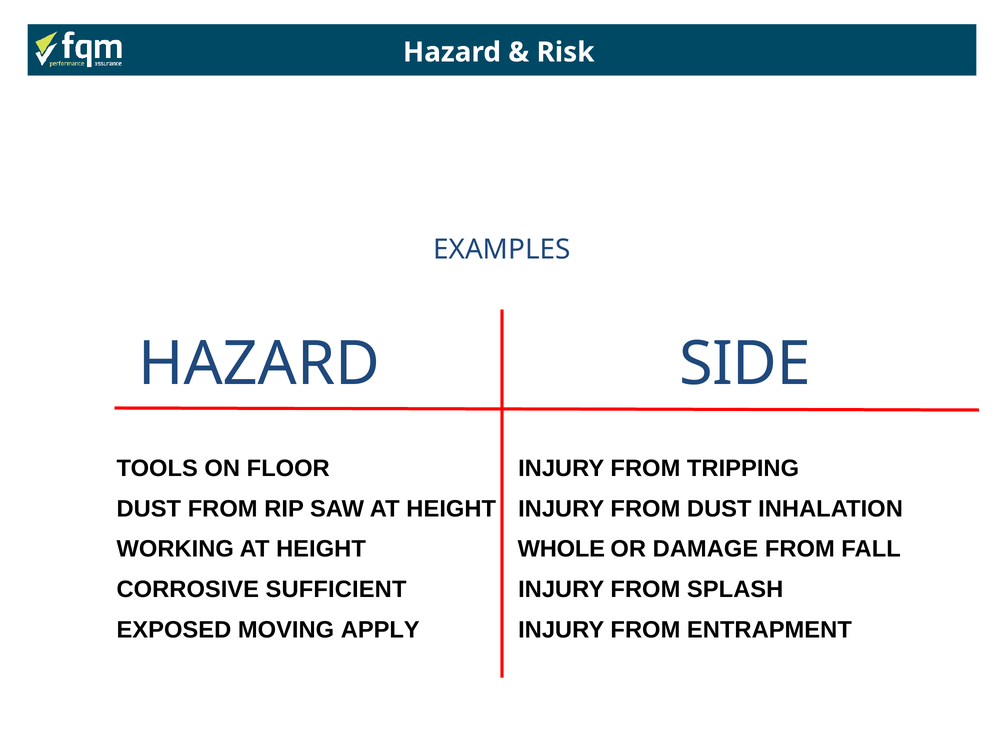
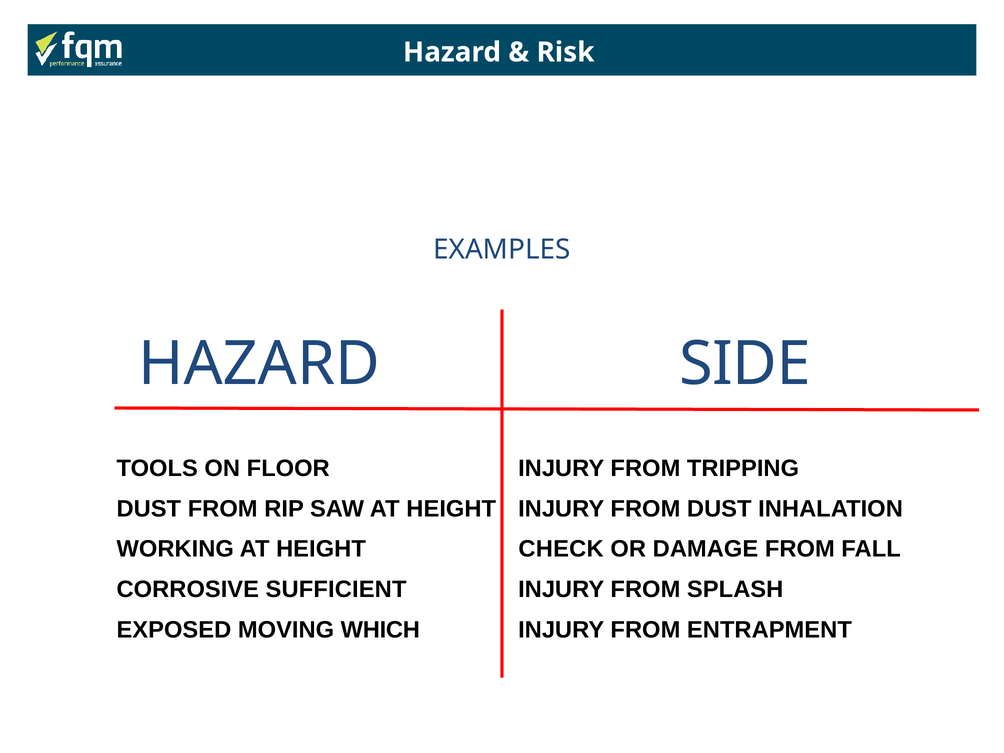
WHOLE: WHOLE -> CHECK (561, 549)
APPLY: APPLY -> WHICH (380, 630)
